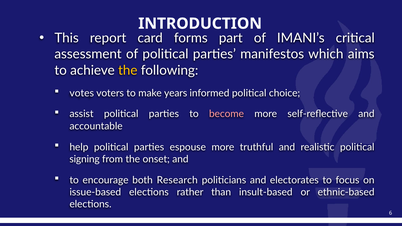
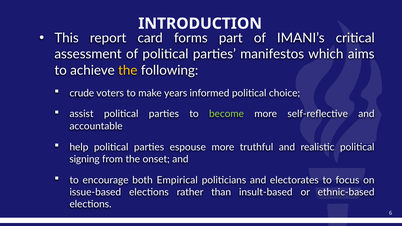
votes: votes -> crude (82, 93)
become colour: pink -> light green (226, 114)
Research: Research -> Empirical (177, 180)
